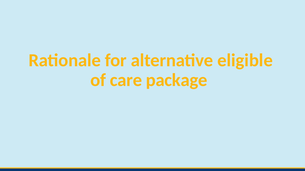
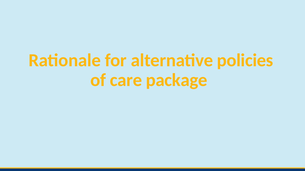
eligible: eligible -> policies (245, 61)
